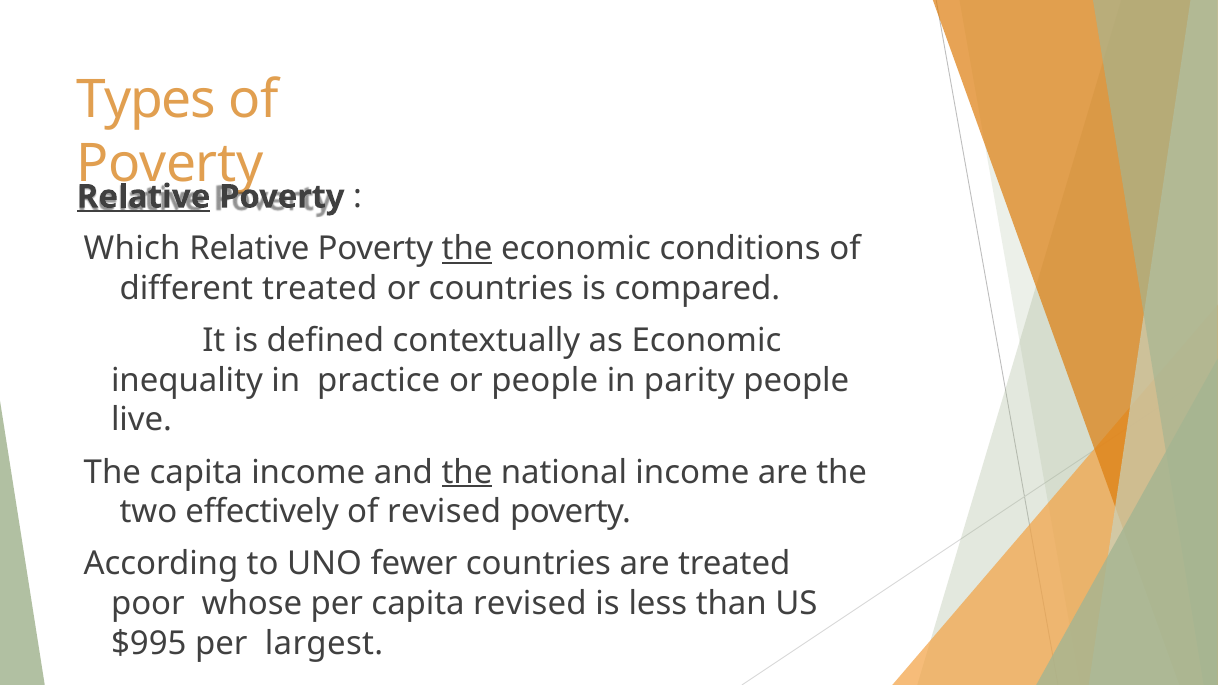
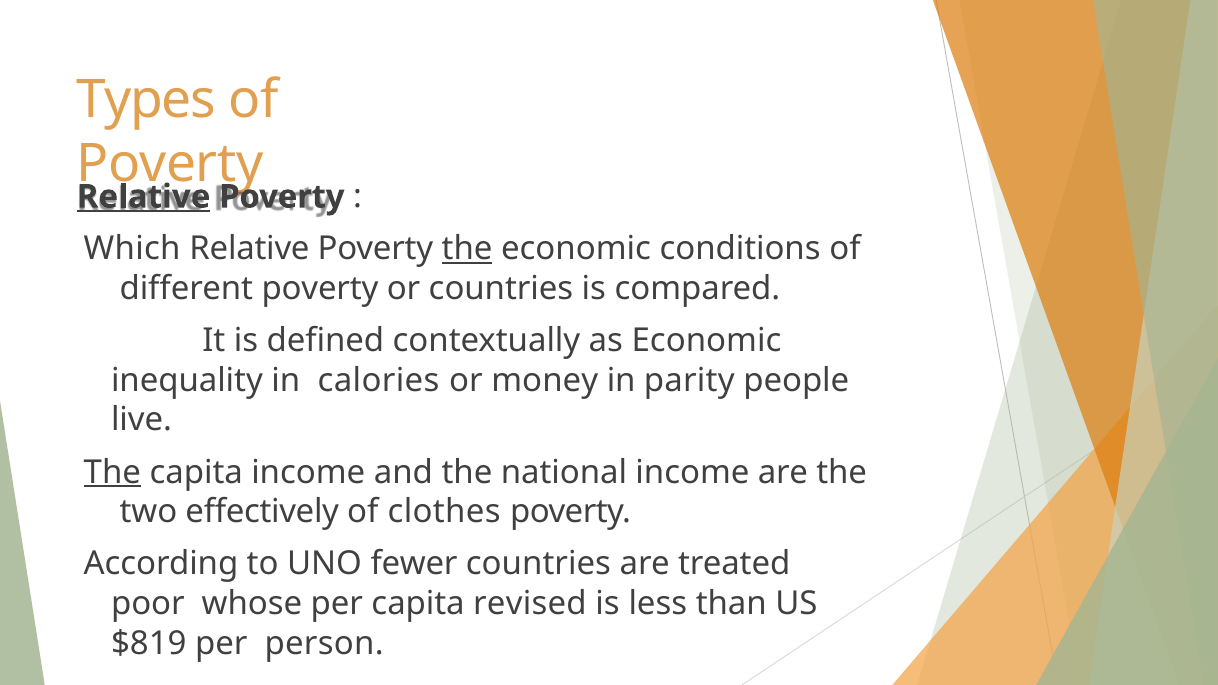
different treated: treated -> poverty (320, 289)
practice: practice -> calories (379, 380)
or people: people -> money (545, 380)
The underline: none -> present (112, 472)
the underline: present -> none (467, 472)
of revised: revised -> clothes (444, 512)
$995: $995 -> $819 (149, 643)
largest: largest -> person (324, 643)
